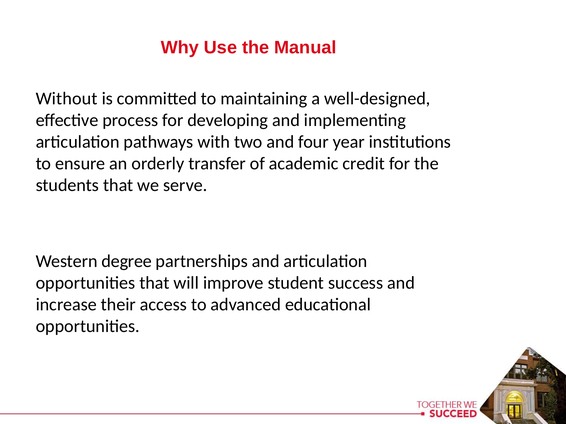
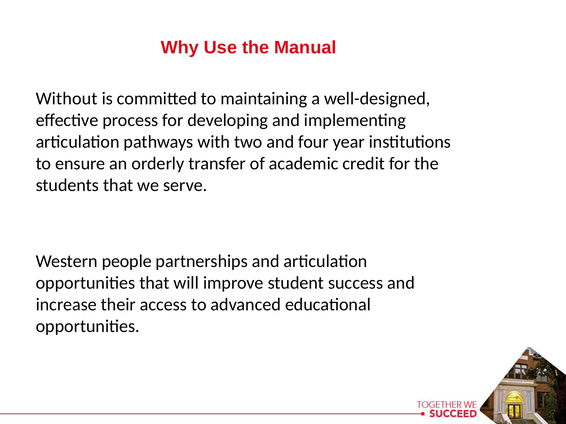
degree: degree -> people (127, 262)
